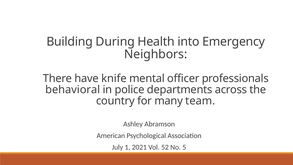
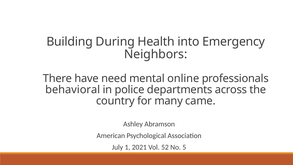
knife: knife -> need (114, 78)
officer: officer -> online (183, 78)
team: team -> came (200, 101)
